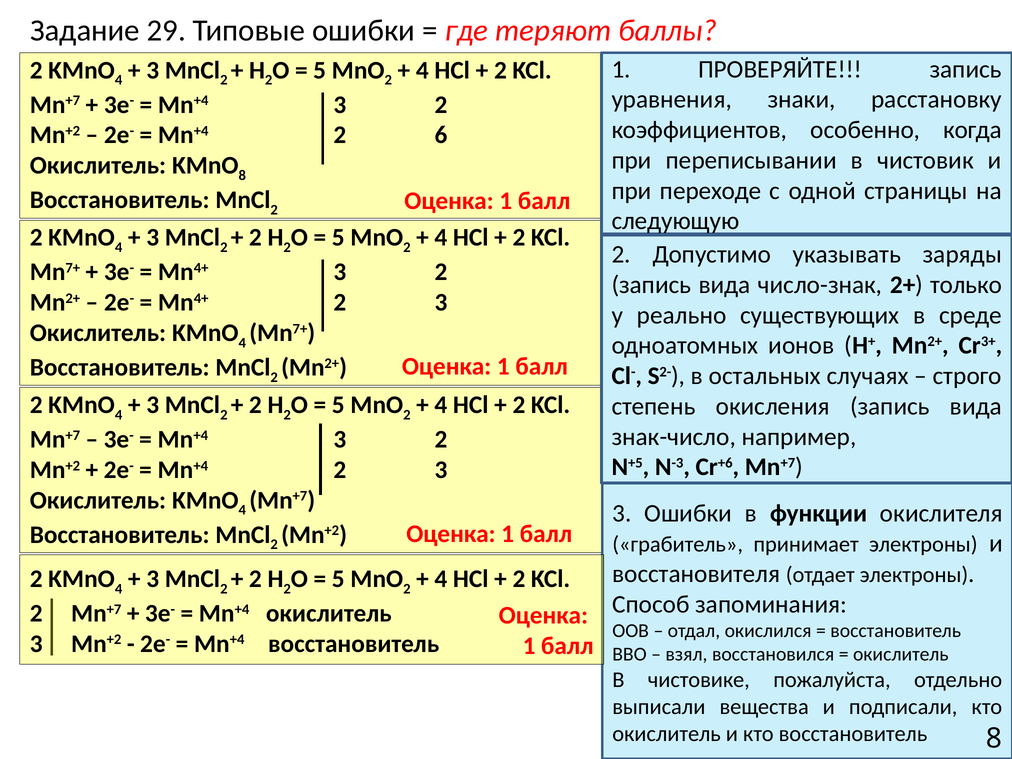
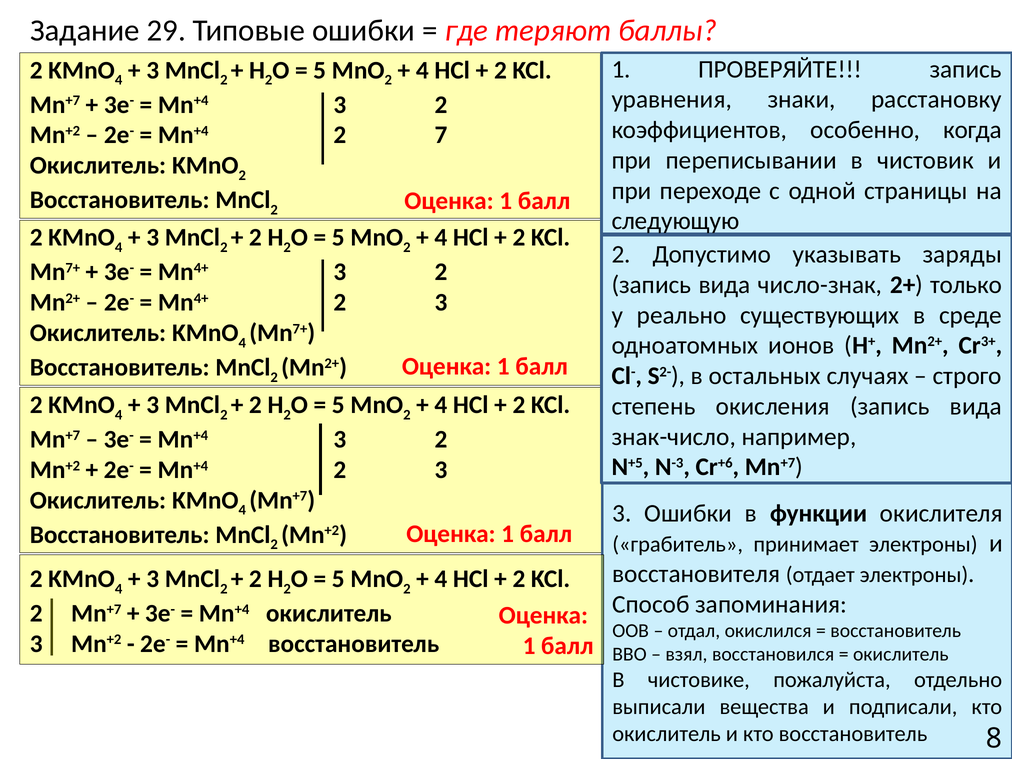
6: 6 -> 7 (441, 135)
8: 8 -> 2 (242, 175)
